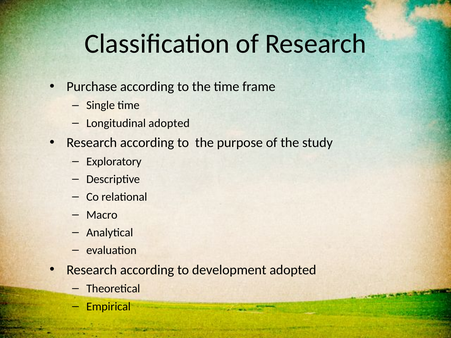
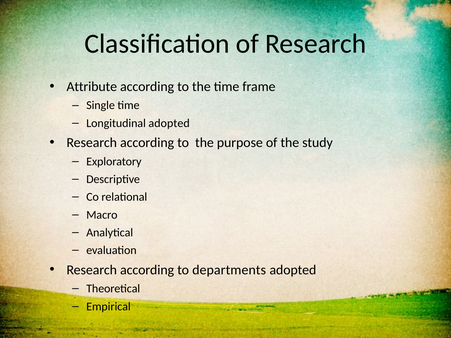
Purchase: Purchase -> Attribute (92, 87)
development: development -> departments (229, 270)
